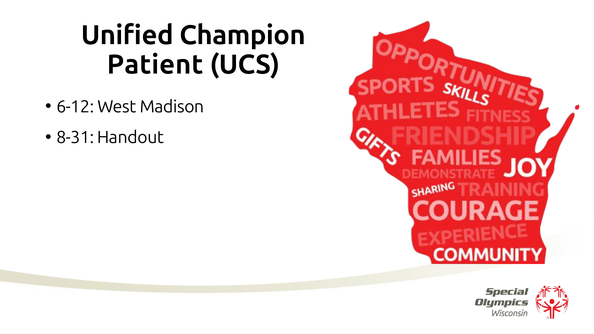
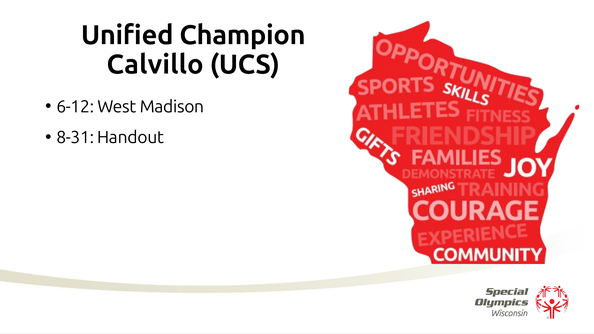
Patient: Patient -> Calvillo (155, 65)
